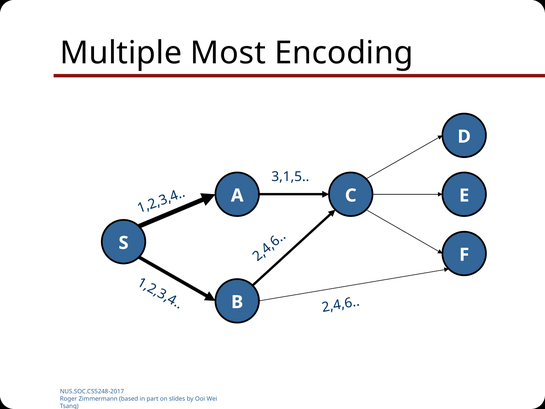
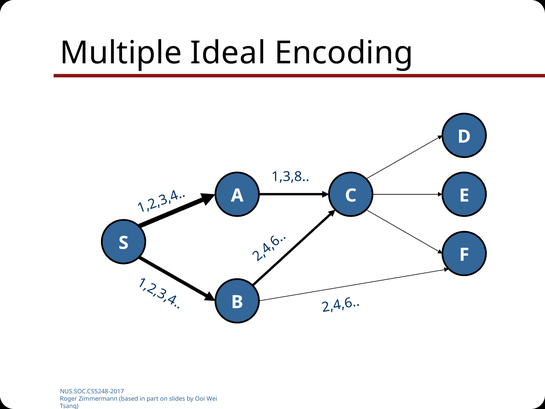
Most: Most -> Ideal (228, 53)
3,1,5: 3,1,5 -> 1,3,8 (290, 177)
